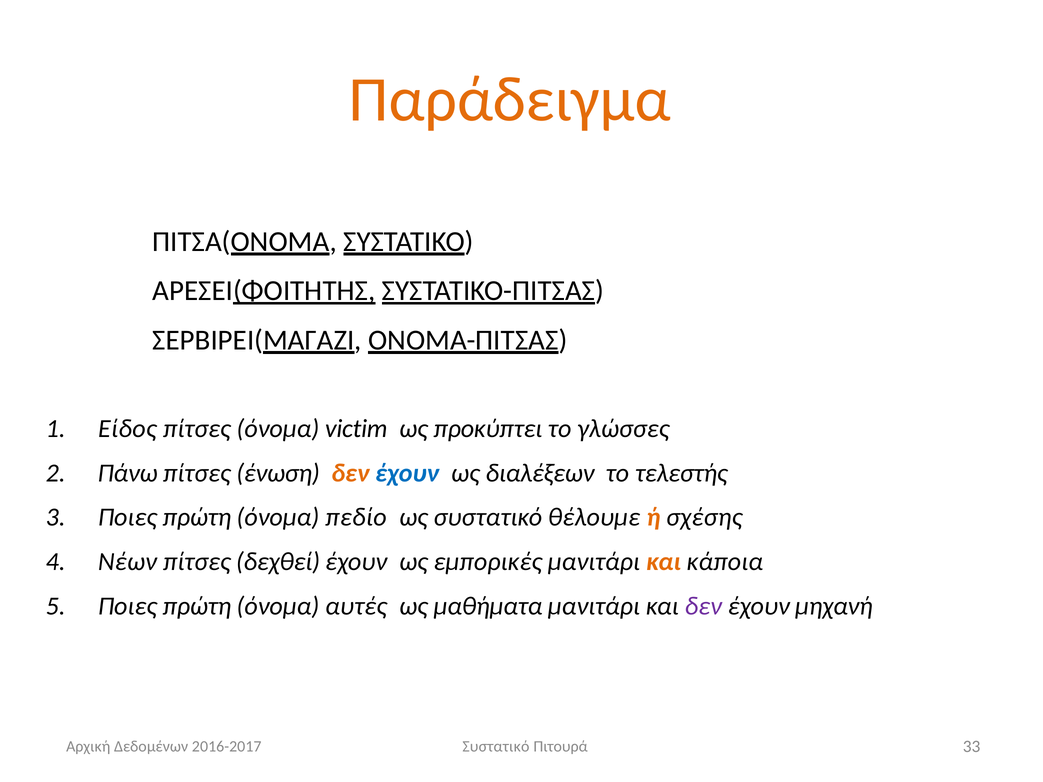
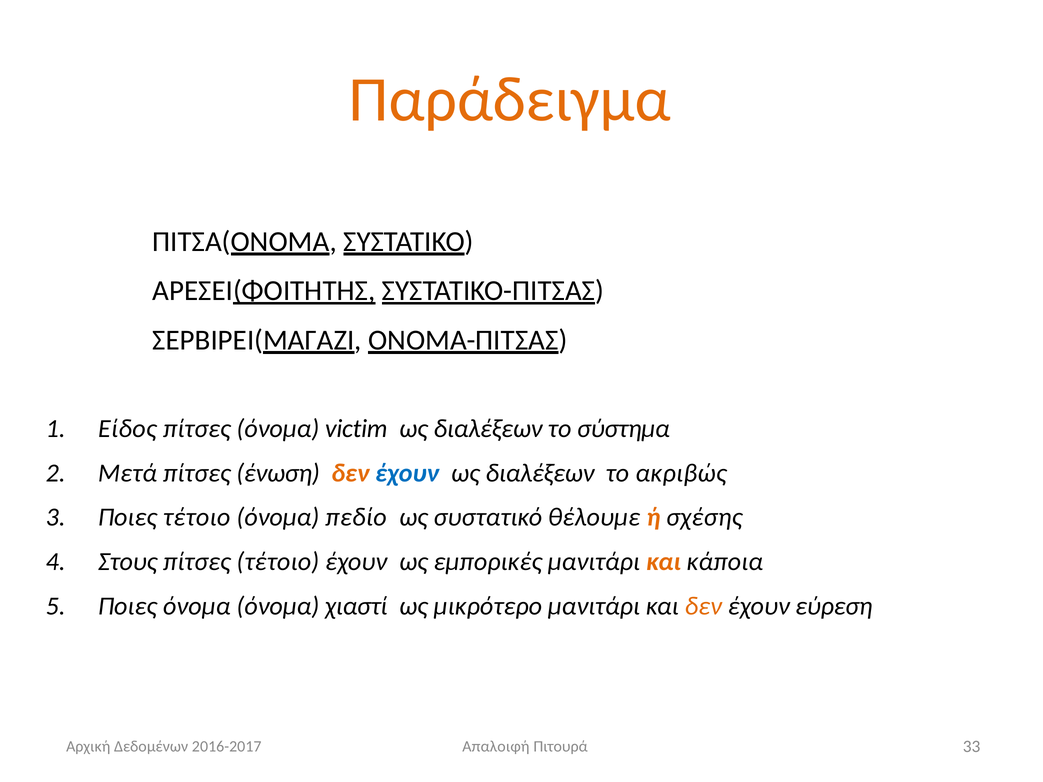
προκύπτει: προκύπτει -> διαλέξεων (488, 429)
γλώσσες: γλώσσες -> σύστημα (623, 429)
Πάνω: Πάνω -> Μετά (127, 473)
τελεστής: τελεστής -> ακριβώς (681, 473)
πρώτη: πρώτη -> τέτοιο (197, 517)
Νέων: Νέων -> Στους (128, 562)
πίτσες δεχθεί: δεχθεί -> τέτοιο (278, 562)
πρώτη: πρώτη -> όνομα (197, 606)
αυτές: αυτές -> χιαστί (356, 606)
μαθήματα: μαθήματα -> μικρότερο (488, 606)
δεν colour: purple -> orange (703, 606)
μηχανή: μηχανή -> εύρεση (834, 606)
2016-2017 Συστατικό: Συστατικό -> Απαλοιφή (496, 747)
